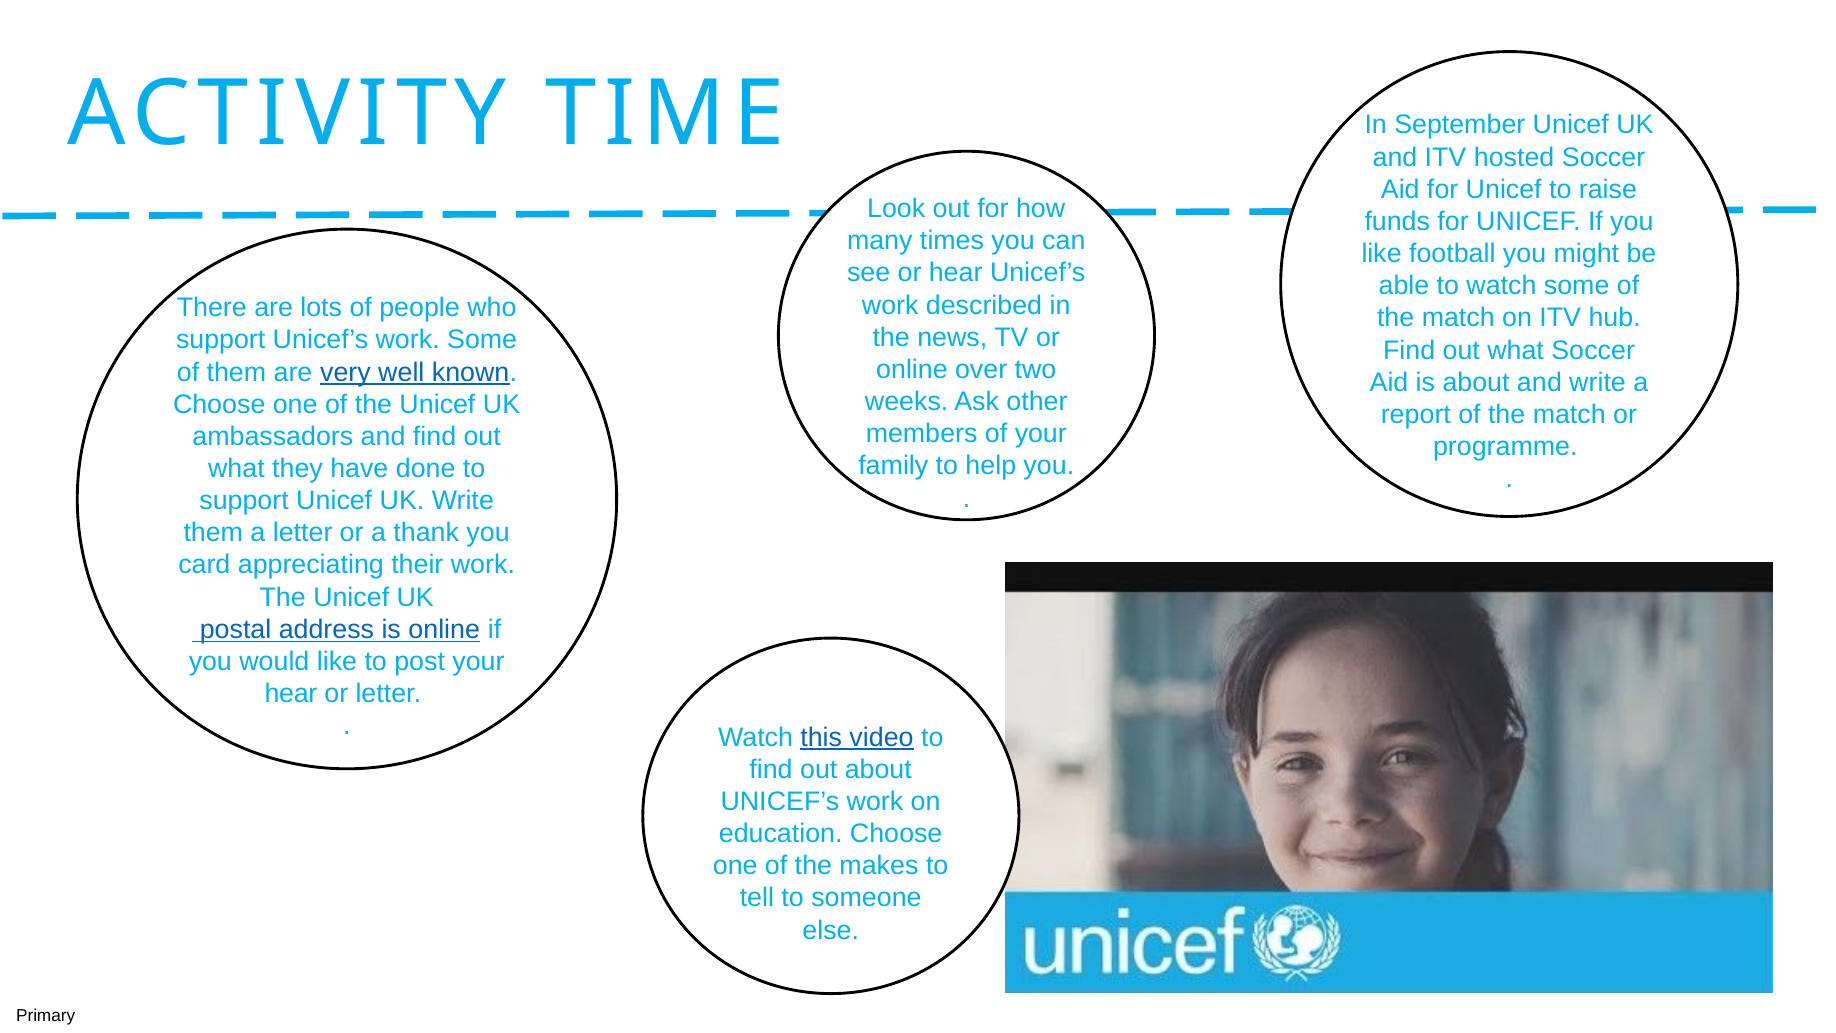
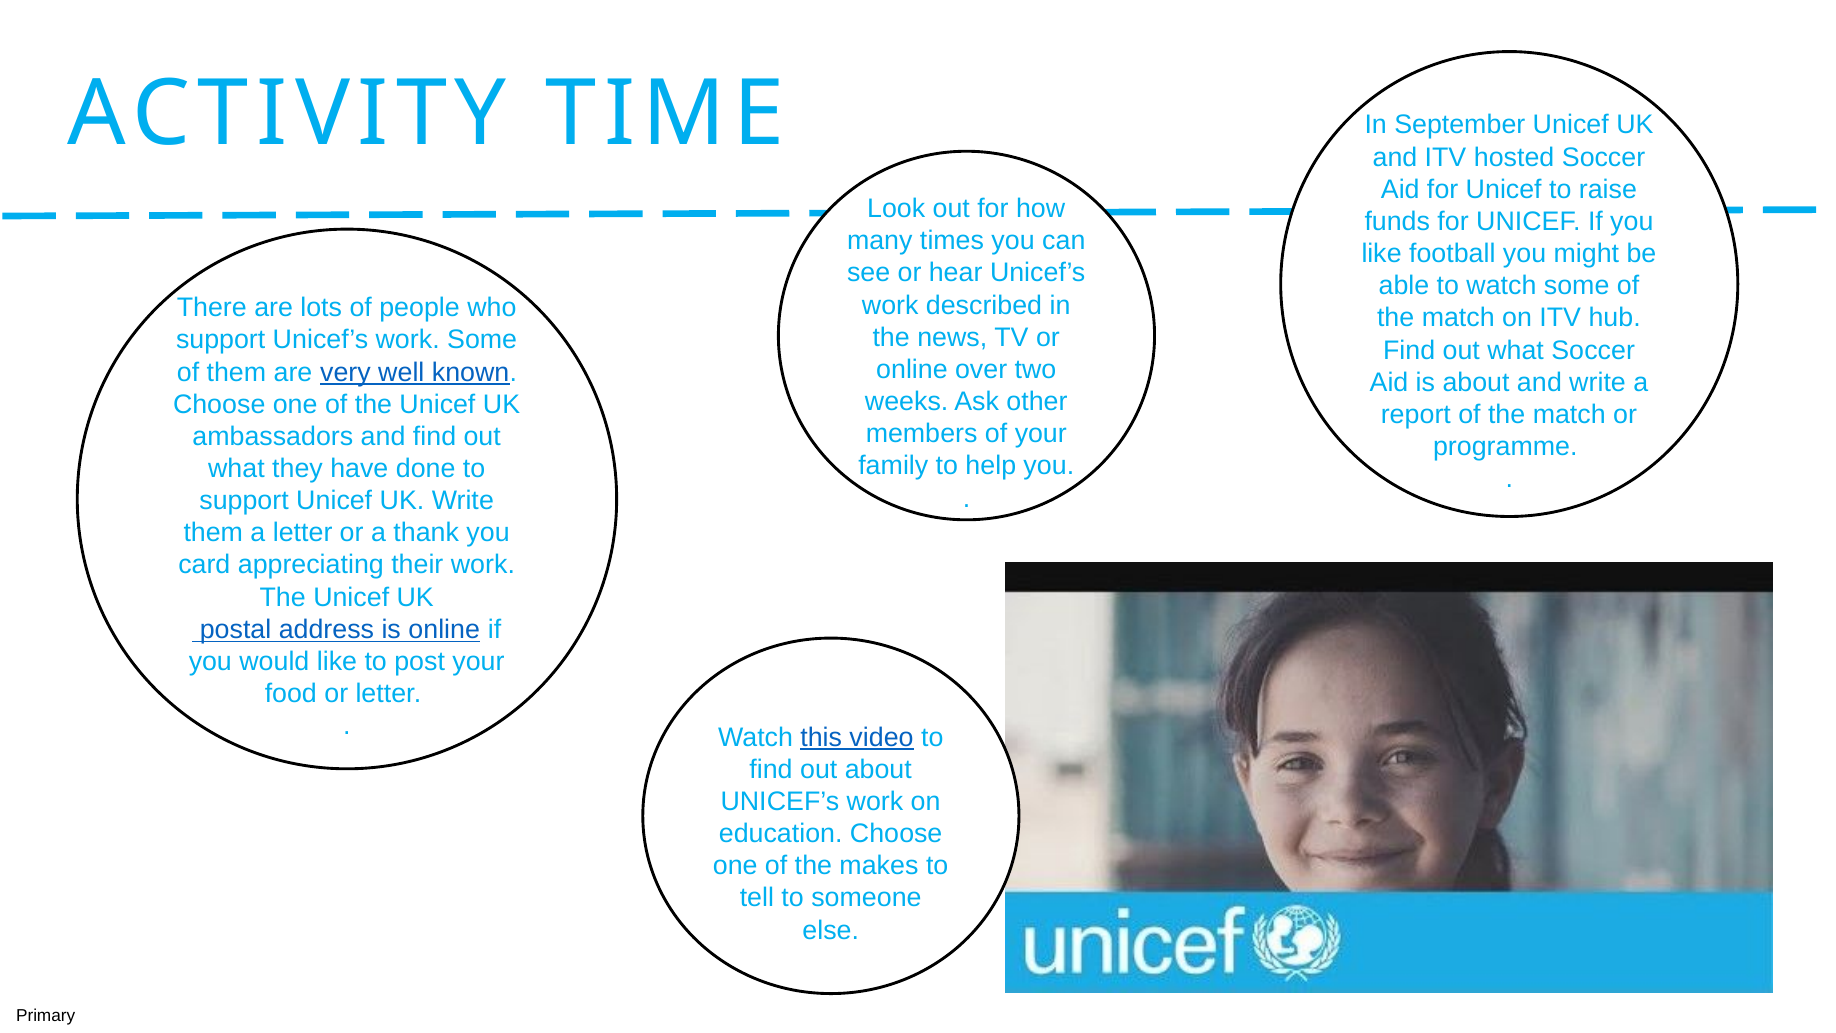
hear: hear -> food (291, 694)
